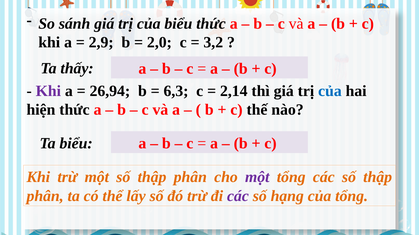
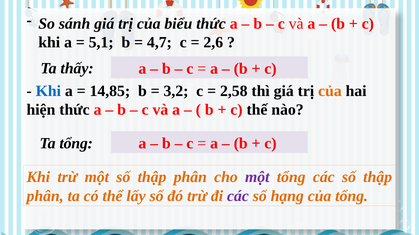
2,9: 2,9 -> 5,1 (101, 43)
2,0: 2,0 -> 4,7 (159, 43)
3,2: 3,2 -> 2,6 (213, 43)
Khi colour: purple -> blue (48, 91)
26,94: 26,94 -> 14,85 (110, 91)
6,3: 6,3 -> 3,2 (176, 91)
2,14: 2,14 -> 2,58 (234, 91)
của colour: blue -> orange (330, 91)
Ta biểu: biểu -> tổng (76, 144)
